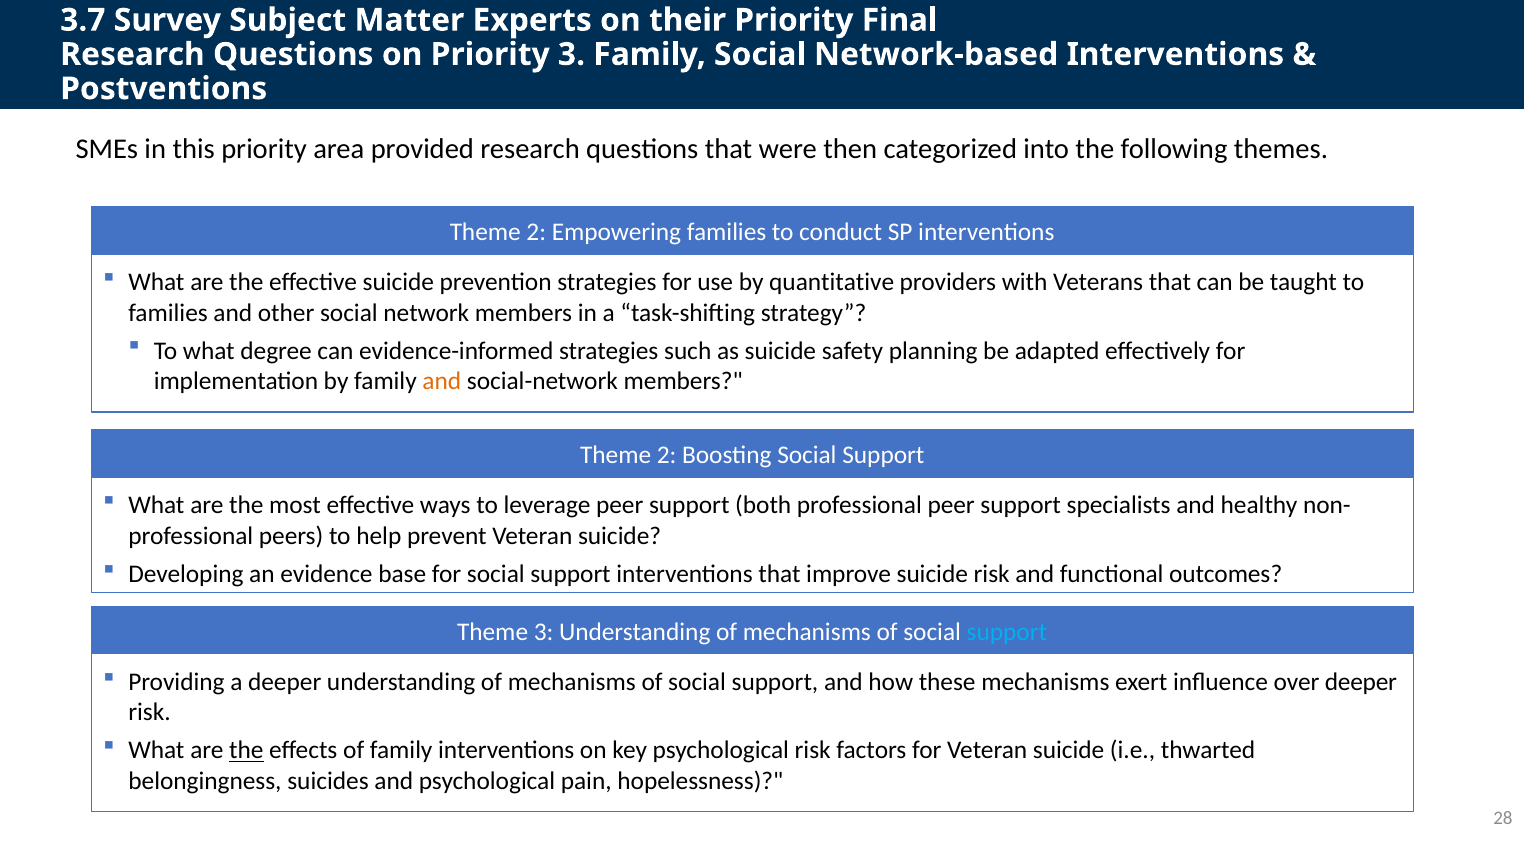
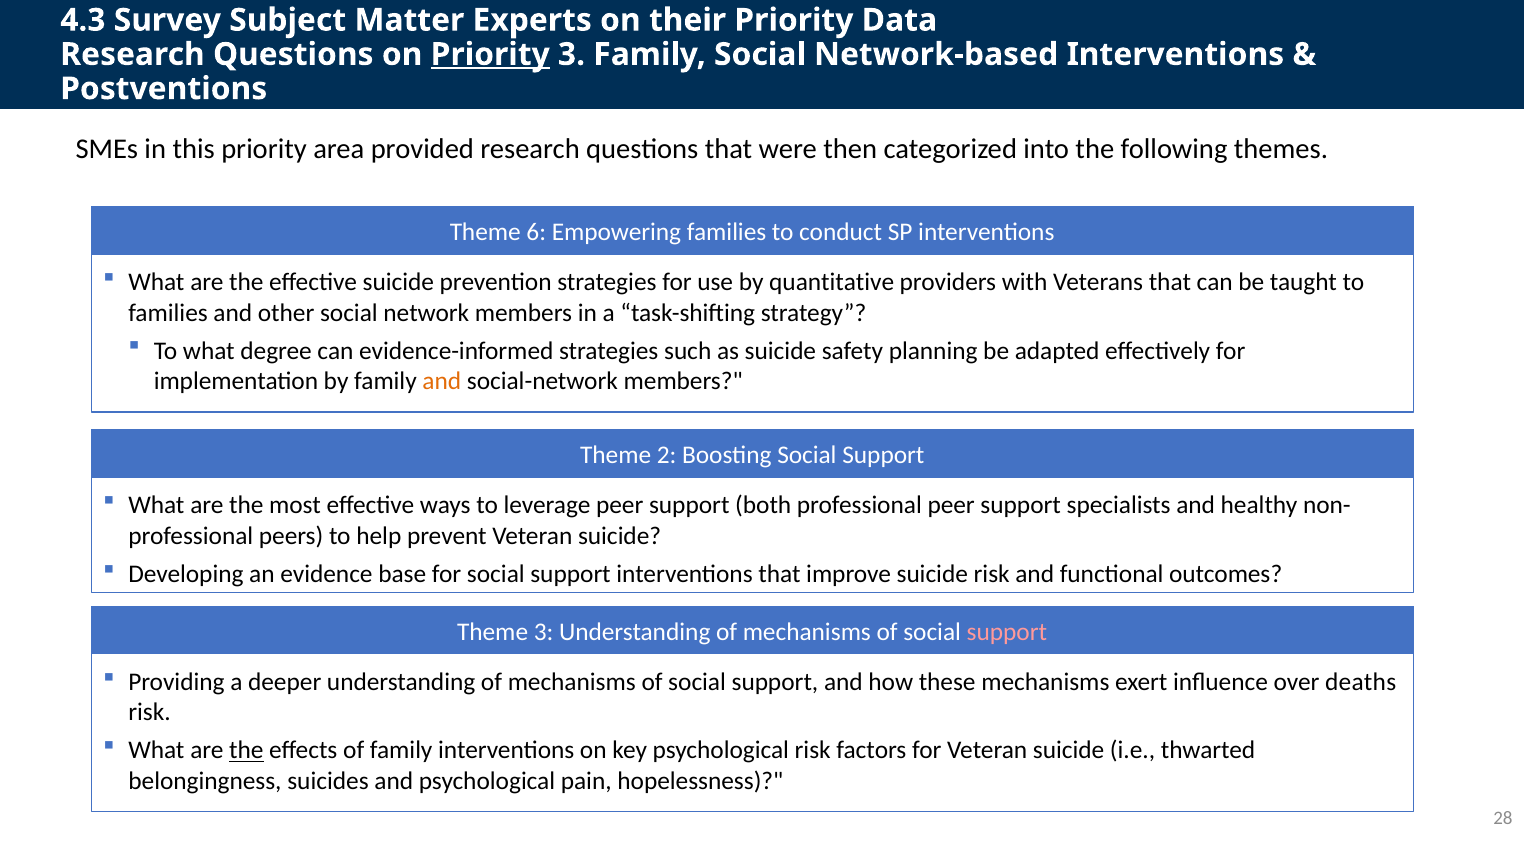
3.7: 3.7 -> 4.3 (83, 20)
Final: Final -> Data (899, 20)
Priority underline: none -> present (490, 54)
2: 2 -> 6 (536, 232)
support colour: light blue -> pink (1007, 632)
over deeper: deeper -> deaths (1361, 682)
